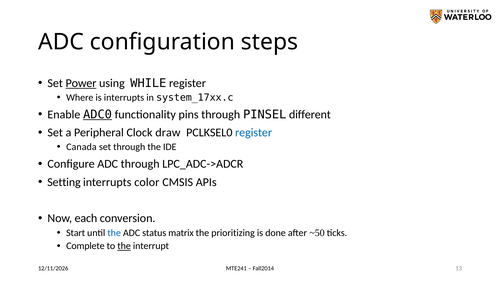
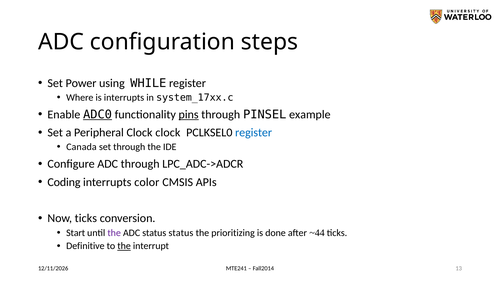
Power underline: present -> none (81, 83)
pins underline: none -> present (189, 115)
different: different -> example (310, 115)
Clock draw: draw -> clock (168, 133)
Setting: Setting -> Coding (64, 182)
Now each: each -> ticks (86, 219)
the colour: blue -> purple (114, 233)
status matrix: matrix -> status (181, 233)
~50: ~50 -> ~44 (317, 233)
Complete: Complete -> Definitive (85, 246)
